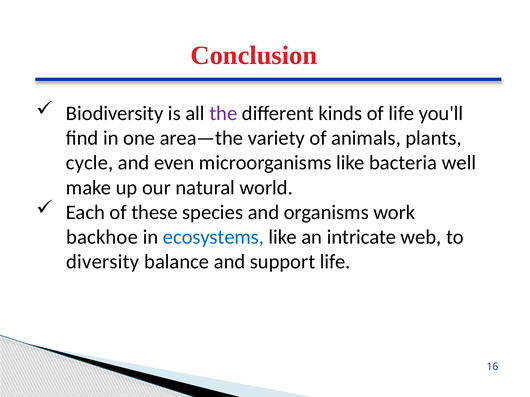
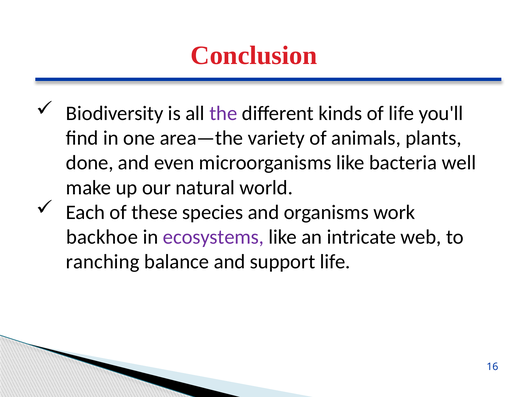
cycle: cycle -> done (90, 163)
ecosystems colour: blue -> purple (213, 237)
diversity: diversity -> ranching (103, 262)
